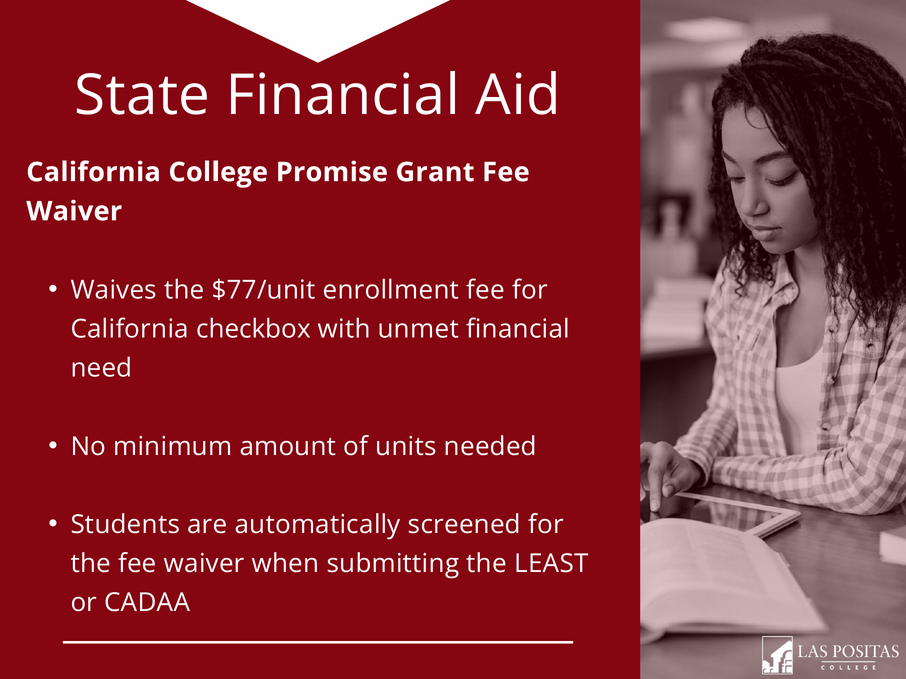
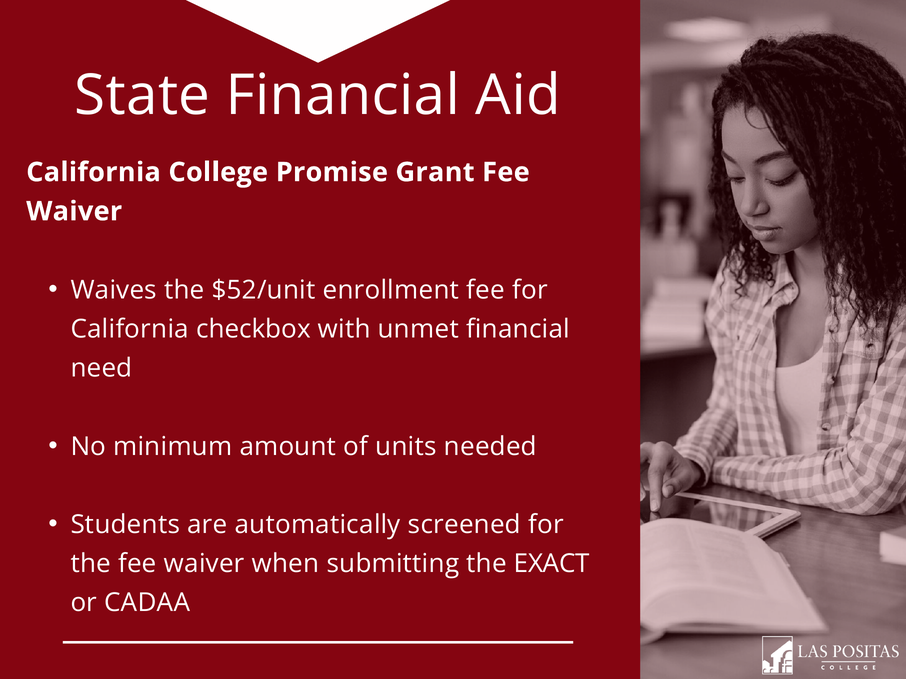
$77/unit: $77/unit -> $52/unit (263, 290)
LEAST: LEAST -> EXACT (552, 564)
